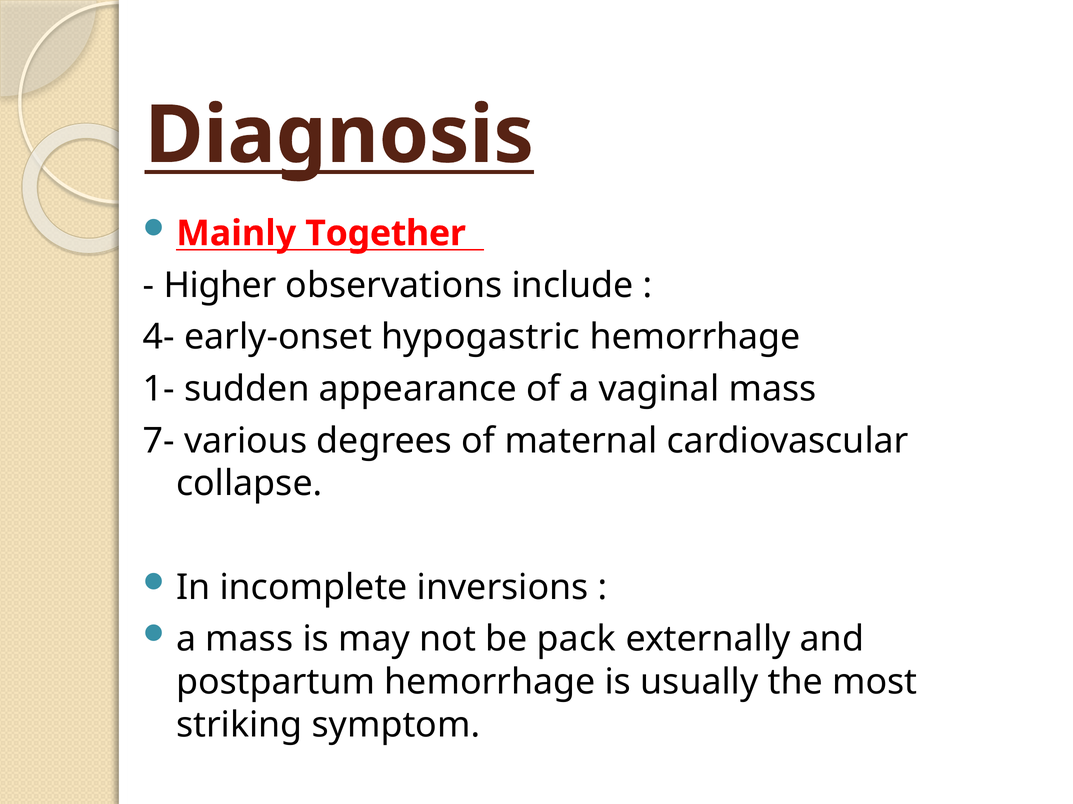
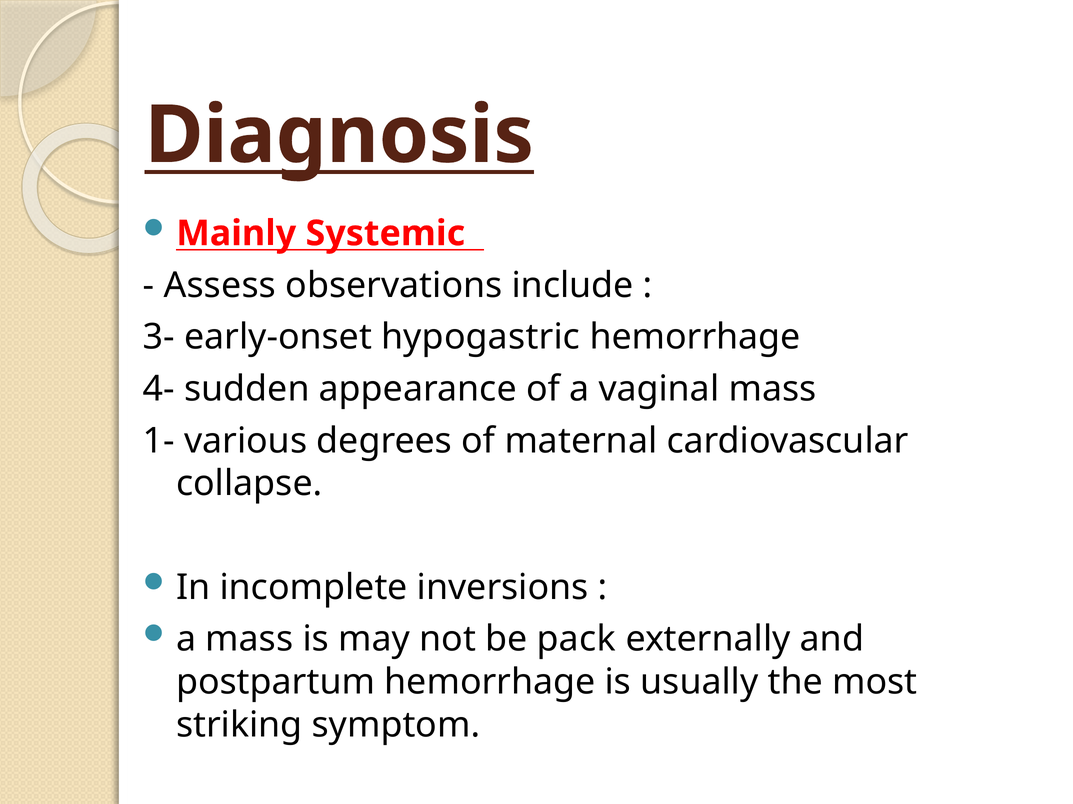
Together: Together -> Systemic (385, 234)
Higher: Higher -> Assess (220, 286)
4-: 4- -> 3- (159, 337)
1-: 1- -> 4- (159, 389)
7-: 7- -> 1- (159, 441)
